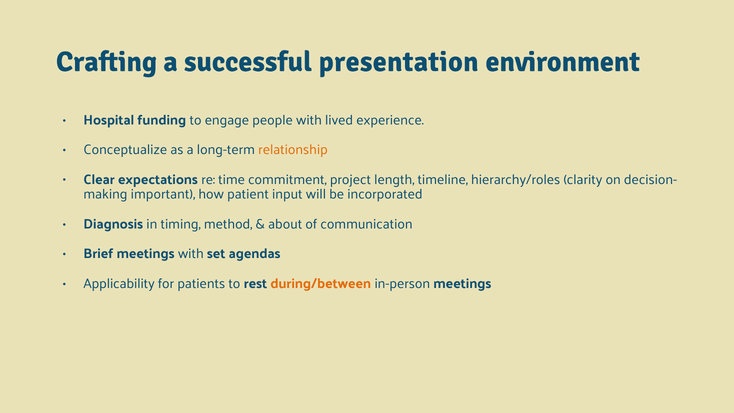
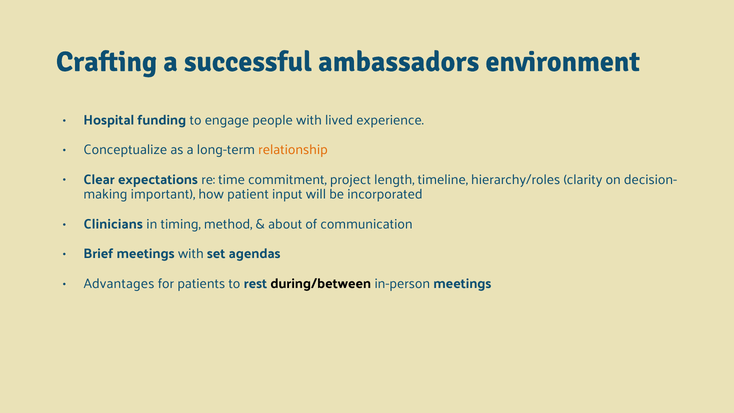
presentation: presentation -> ambassadors (399, 62)
Diagnosis: Diagnosis -> Clinicians (113, 224)
Applicability: Applicability -> Advantages (119, 283)
during/between colour: orange -> black (321, 283)
